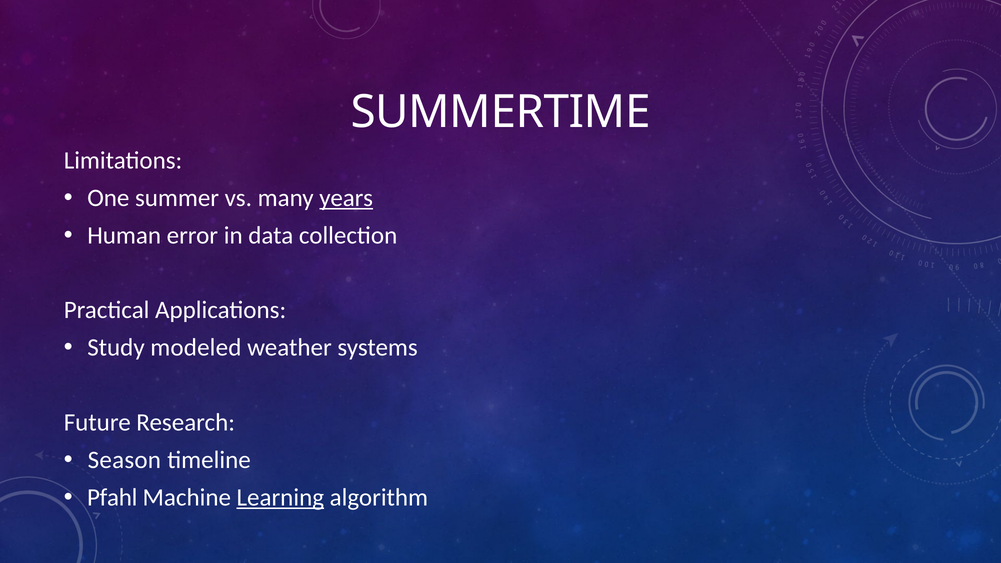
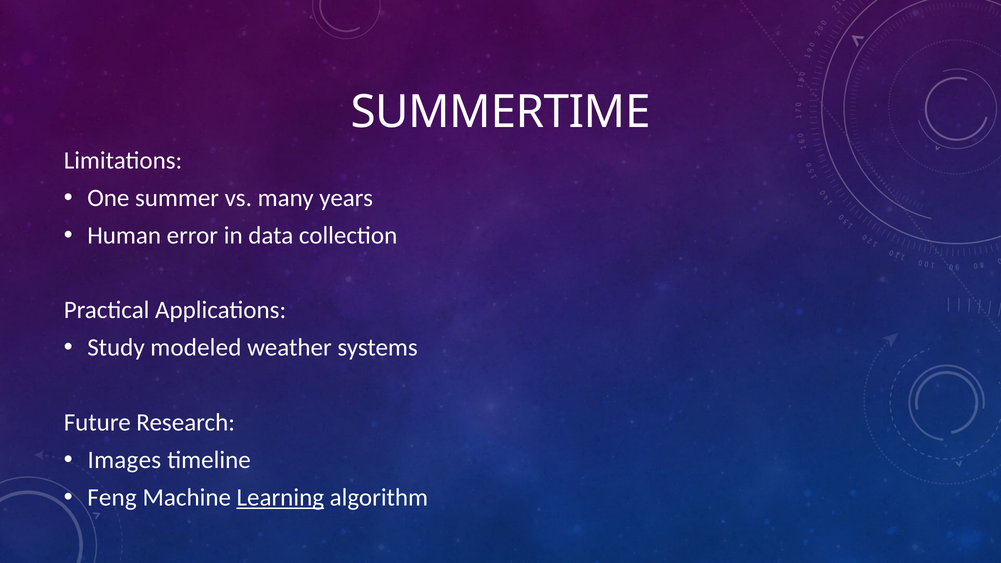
years underline: present -> none (346, 198)
Season: Season -> Images (124, 460)
Pfahl: Pfahl -> Feng (112, 497)
